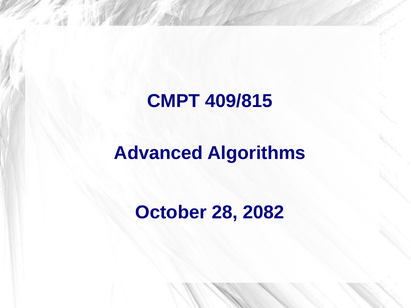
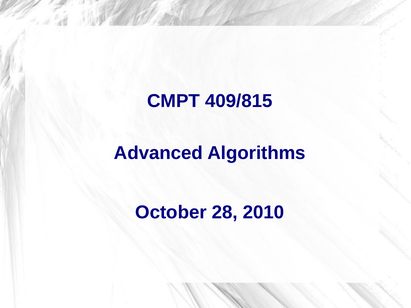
2082: 2082 -> 2010 (264, 213)
